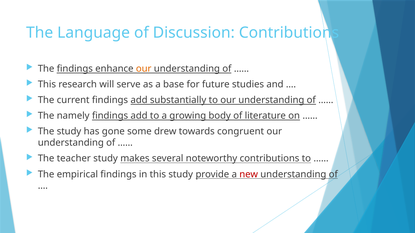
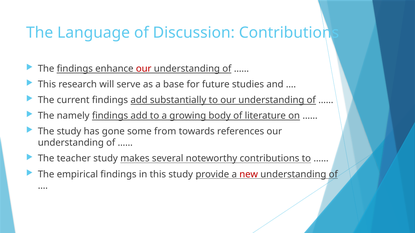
our colour: orange -> red (144, 69)
drew: drew -> from (165, 132)
congruent: congruent -> references (241, 132)
